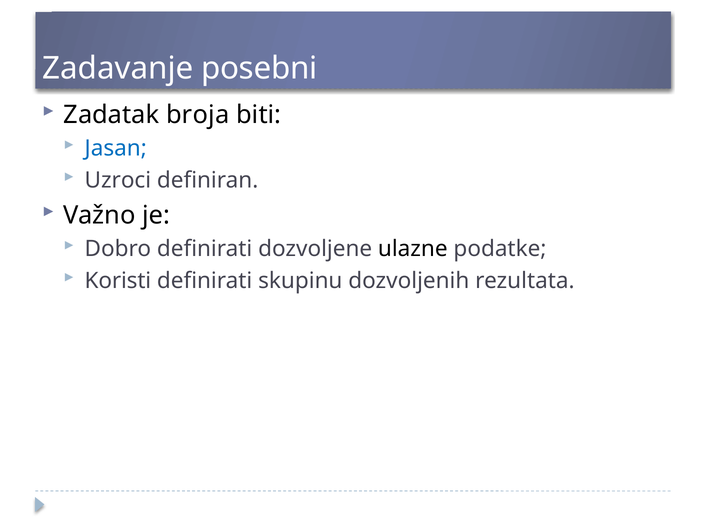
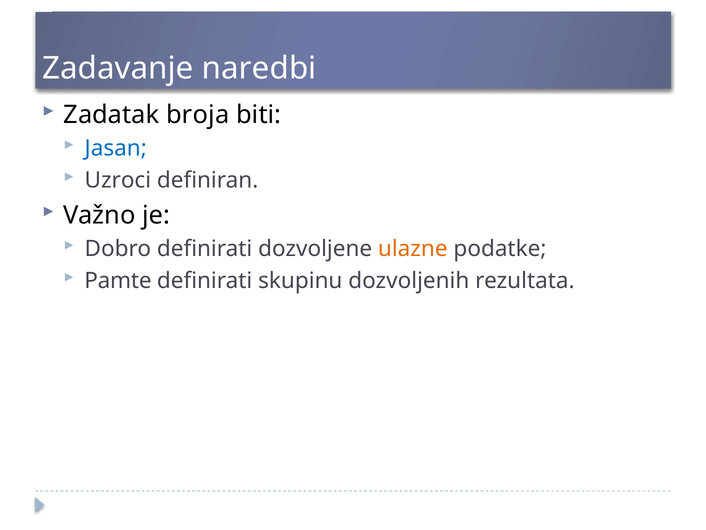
posebni: posebni -> naredbi (259, 68)
ulazne colour: black -> orange (413, 249)
Koristi: Koristi -> Pamte (118, 280)
